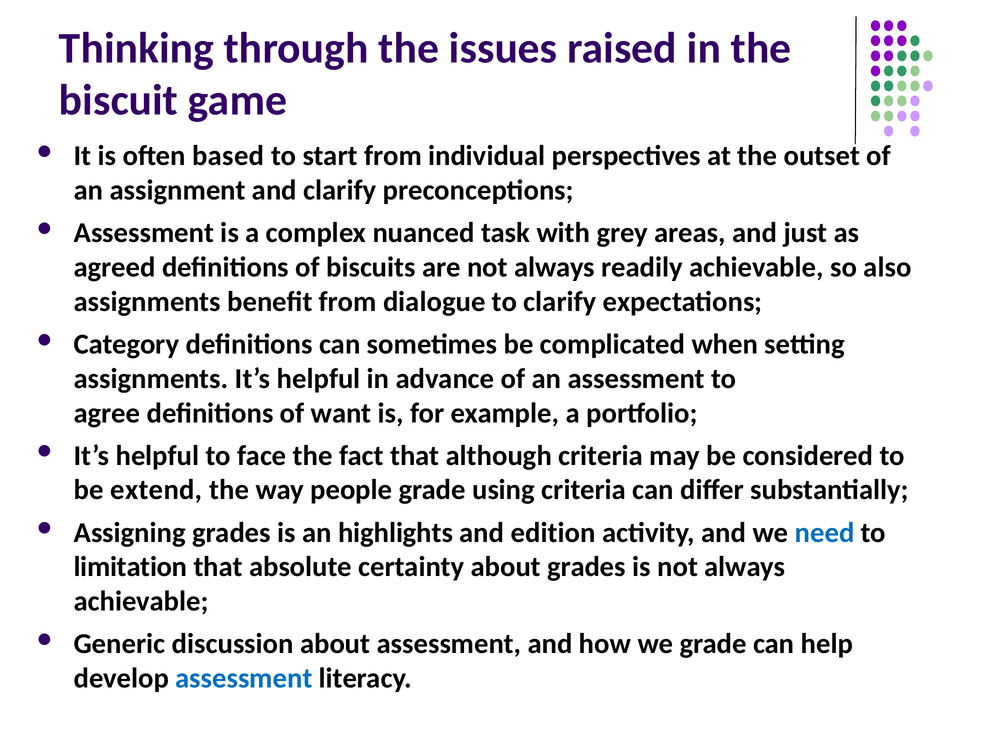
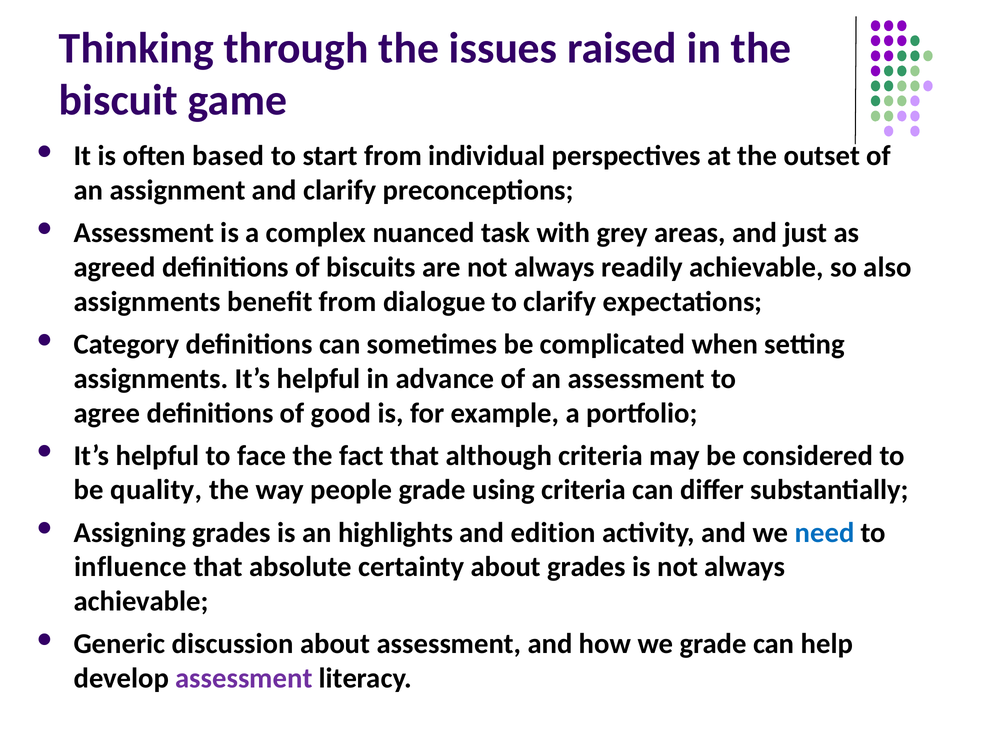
want: want -> good (341, 413)
extend: extend -> quality (156, 490)
limitation: limitation -> influence (130, 567)
assessment colour: blue -> purple (244, 679)
